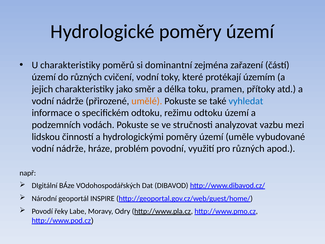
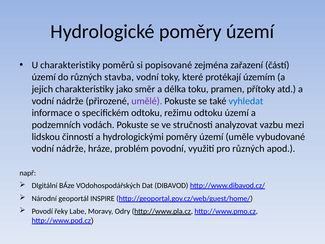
dominantní: dominantní -> popisované (169, 65)
cvičení: cvičení -> stavba (119, 77)
umělé colour: orange -> purple (147, 101)
